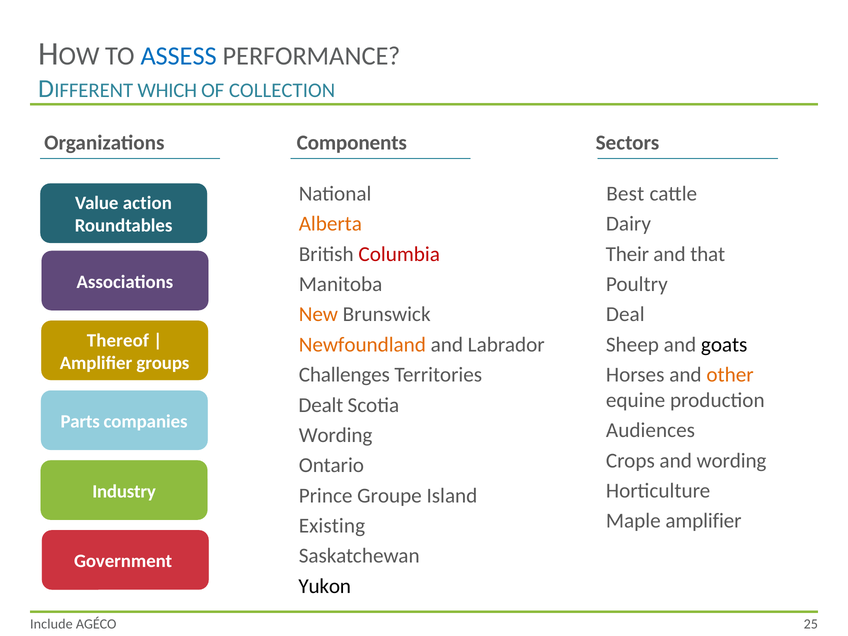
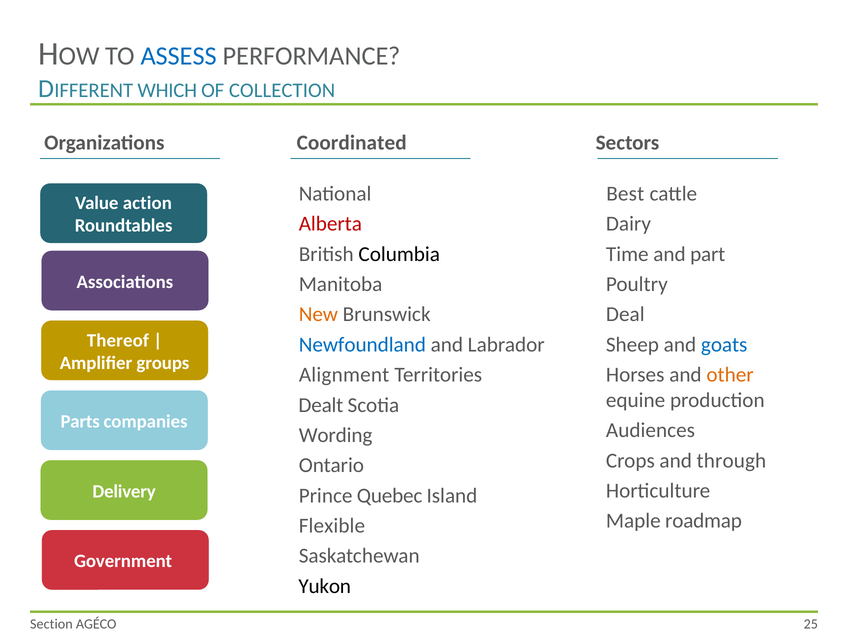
Components: Components -> Coordinated (352, 143)
Alberta colour: orange -> red (330, 224)
Columbia colour: red -> black (399, 254)
Their: Their -> Time (627, 254)
that: that -> part (708, 254)
Newfoundland colour: orange -> blue (362, 345)
goats colour: black -> blue (724, 345)
Challenges: Challenges -> Alignment (344, 375)
and wording: wording -> through (731, 461)
Industry: Industry -> Delivery (124, 491)
Groupe: Groupe -> Quebec (390, 496)
Maple amplifier: amplifier -> roadmap (704, 521)
Existing: Existing -> Flexible (332, 526)
Include: Include -> Section (51, 624)
